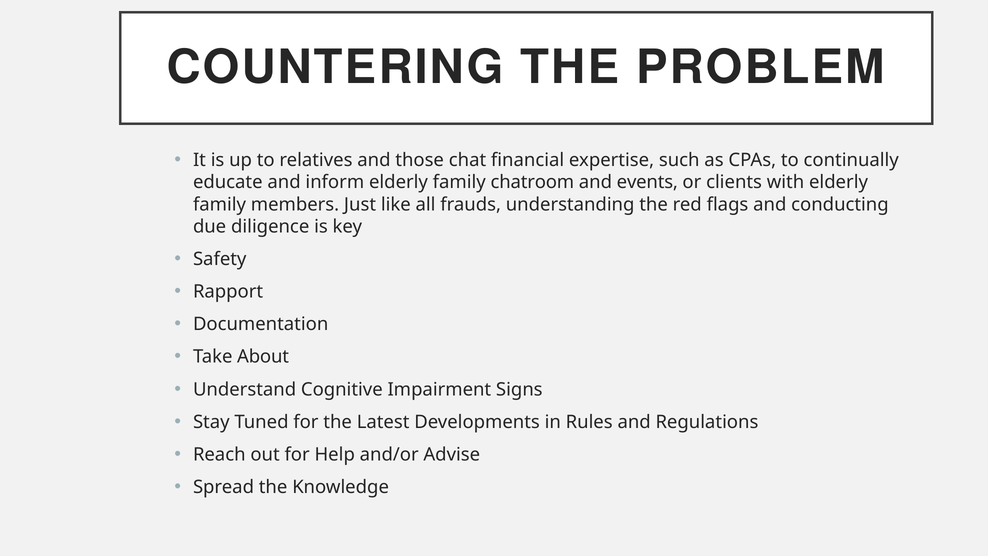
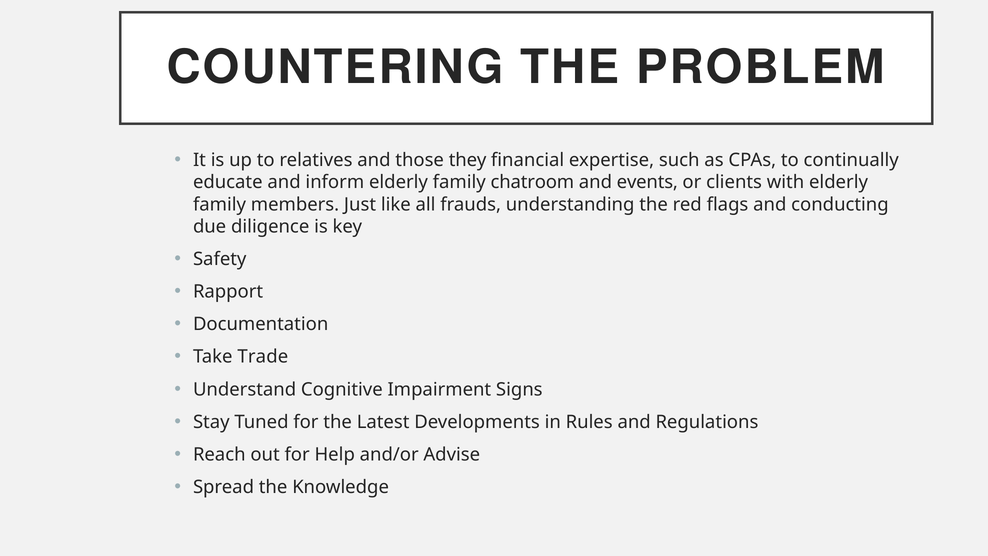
chat: chat -> they (468, 160)
About: About -> Trade (263, 357)
